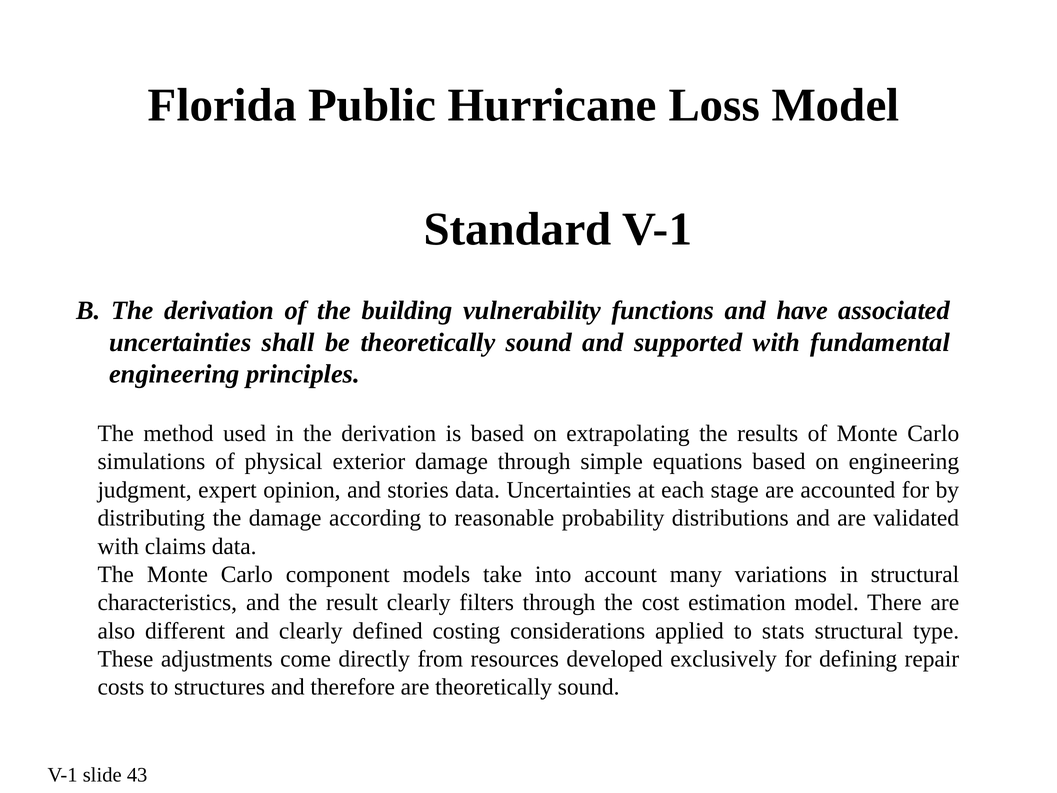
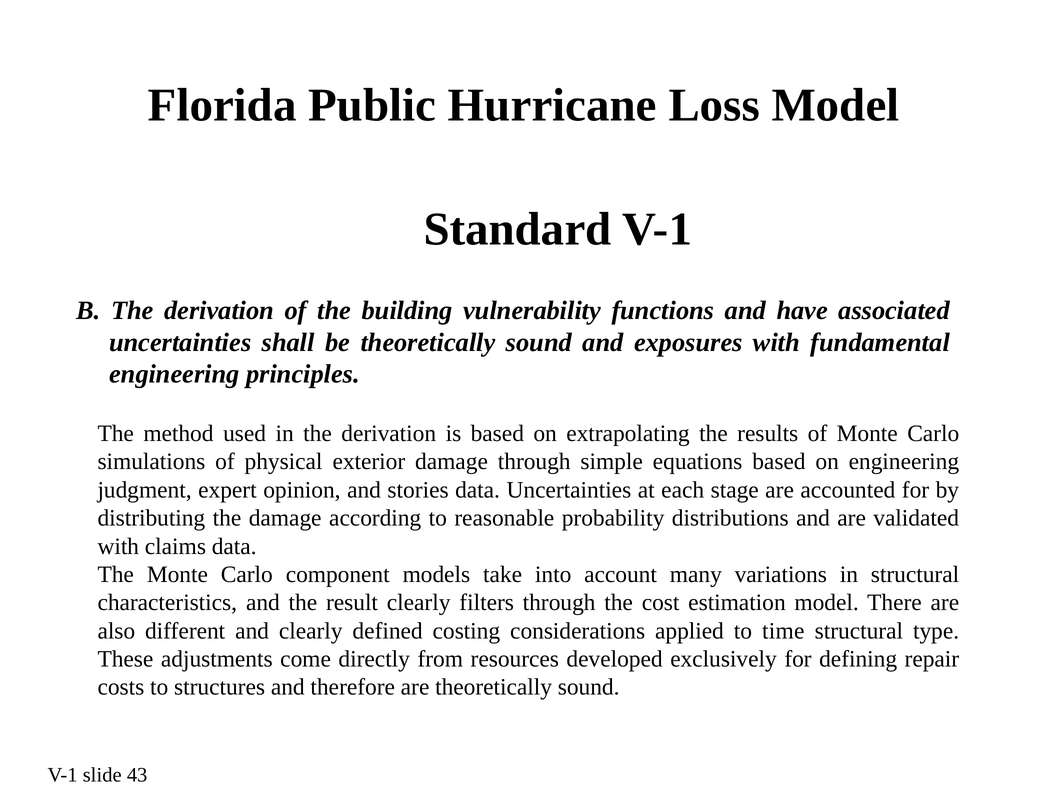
supported: supported -> exposures (688, 342)
stats: stats -> time (783, 631)
